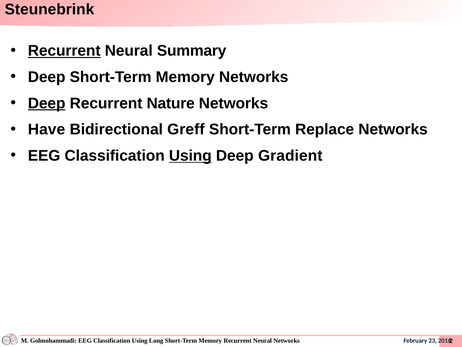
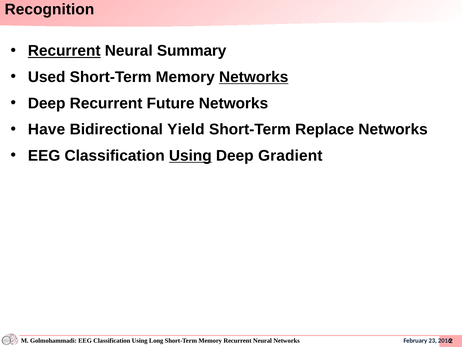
Steunebrink: Steunebrink -> Recognition (49, 9)
Deep: Deep -> Used (47, 77)
Networks underline: none -> present (254, 77)
Deep underline: present -> none (47, 103)
Nature: Nature -> Future (171, 103)
Greff: Greff -> Yield (186, 129)
